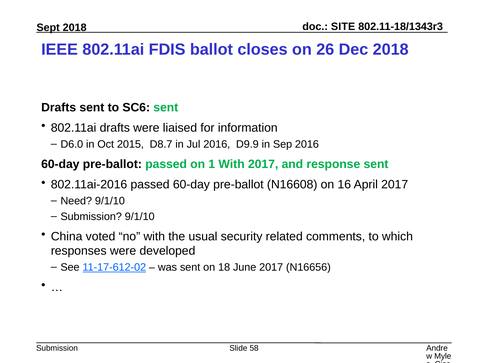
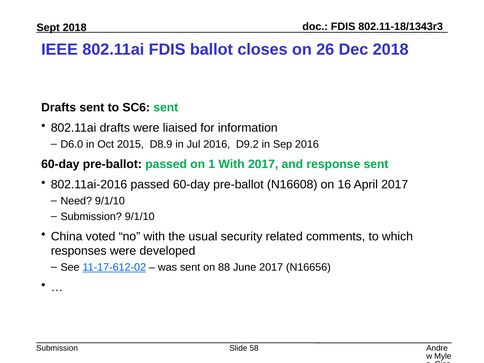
SITE: SITE -> FDIS (343, 27)
D8.7: D8.7 -> D8.9 (161, 144)
D9.9: D9.9 -> D9.2 (247, 144)
18: 18 -> 88 (224, 267)
